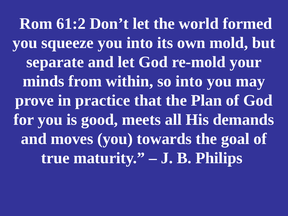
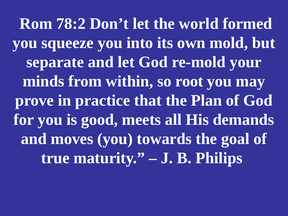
61:2: 61:2 -> 78:2 (71, 24)
so into: into -> root (189, 81)
